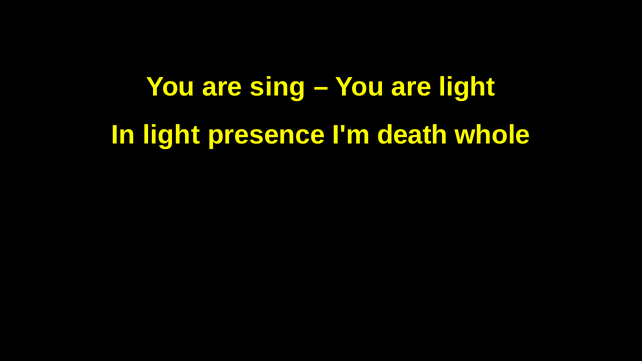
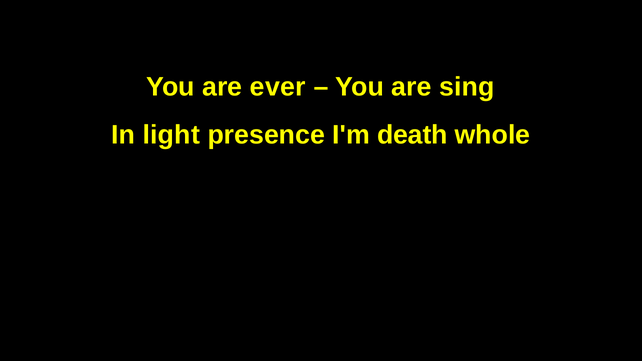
sing: sing -> ever (278, 87)
are light: light -> sing (467, 87)
